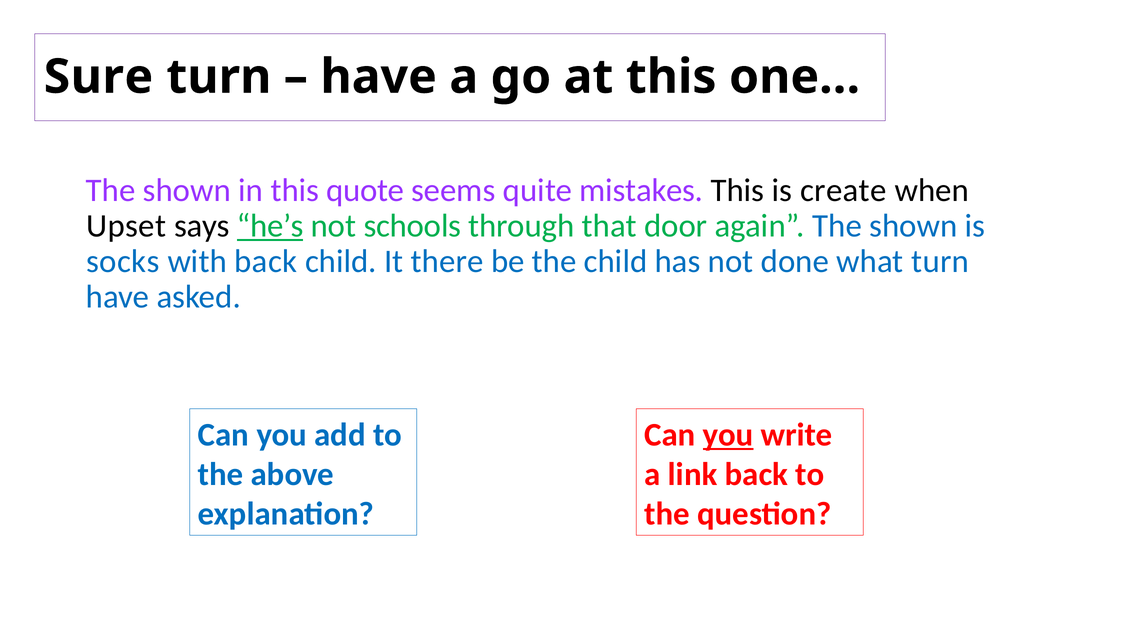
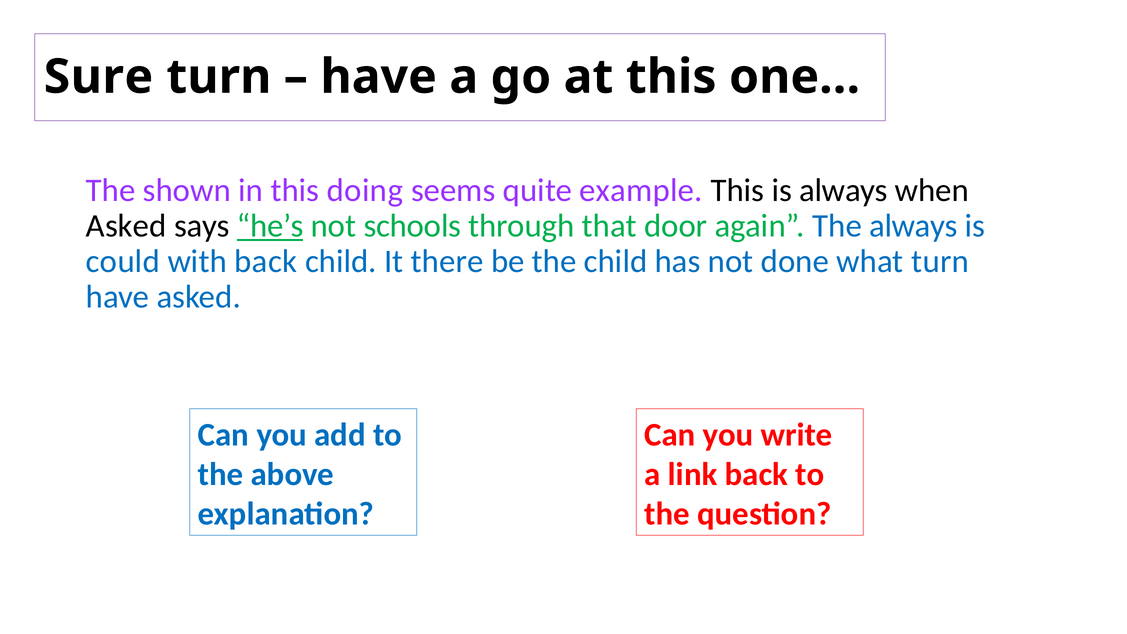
quote: quote -> doing (365, 191)
mistakes: mistakes -> example (641, 191)
is create: create -> always (844, 191)
Upset: Upset -> Asked (126, 226)
again The shown: shown -> always (914, 226)
socks: socks -> could (123, 262)
you underline: present -> none (728, 435)
